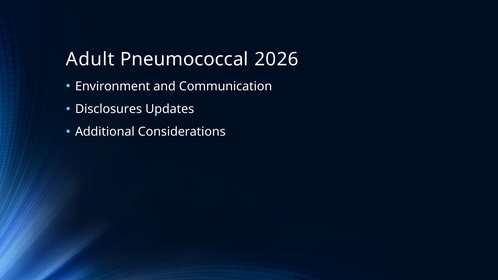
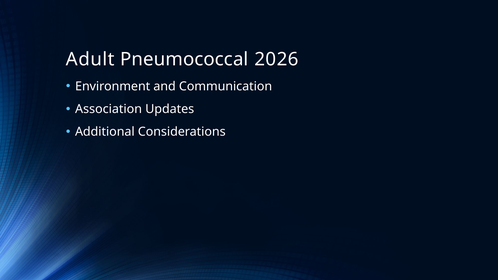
Disclosures: Disclosures -> Association (109, 109)
